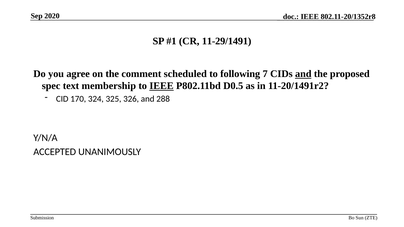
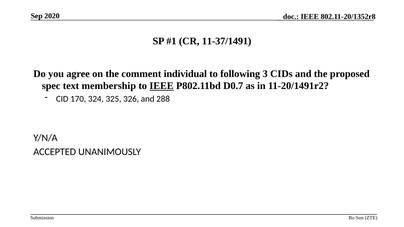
11-29/1491: 11-29/1491 -> 11-37/1491 (227, 41)
scheduled: scheduled -> individual (185, 74)
7: 7 -> 3 (265, 74)
and underline: present -> none (303, 74)
D0.5: D0.5 -> D0.7 (233, 86)
